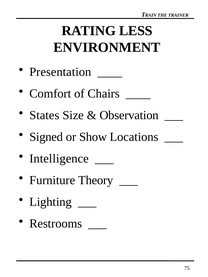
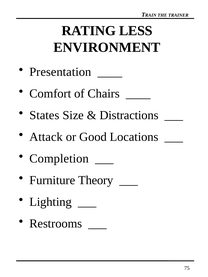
Observation: Observation -> Distractions (129, 115)
Signed: Signed -> Attack (46, 137)
Show: Show -> Good (93, 137)
Intelligence: Intelligence -> Completion (59, 159)
